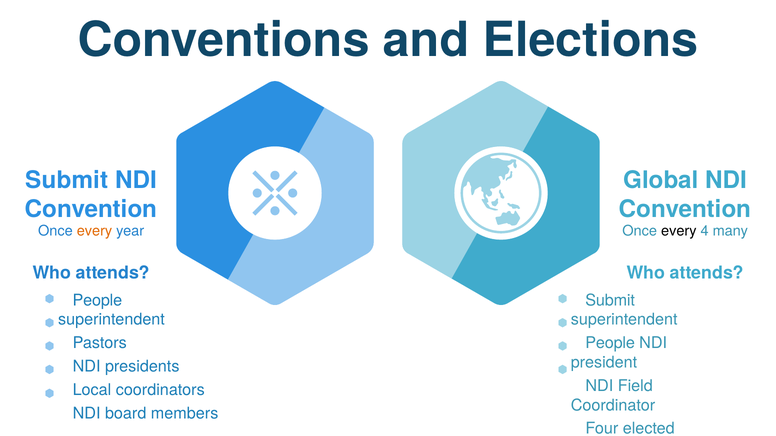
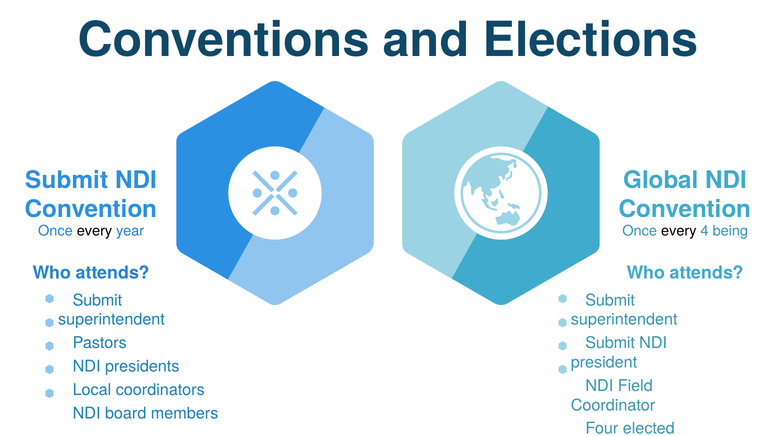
every colour: orange -> black (95, 231)
many: many -> being (730, 231)
People: People -> Submit (97, 301)
People: People -> Submit (610, 343)
